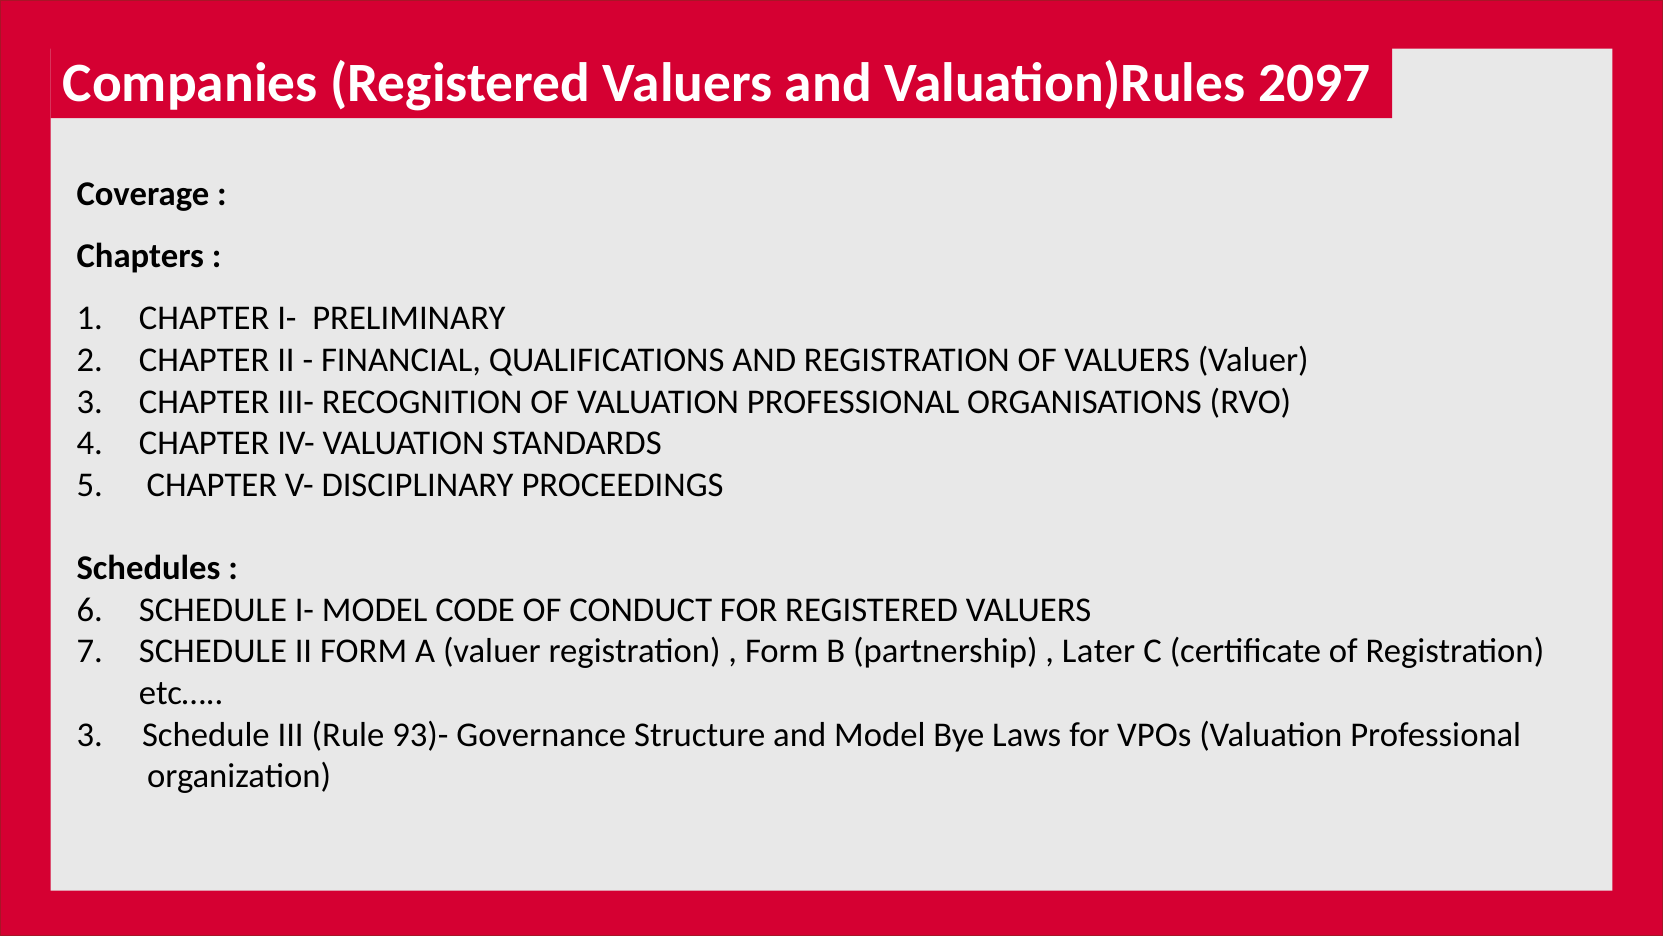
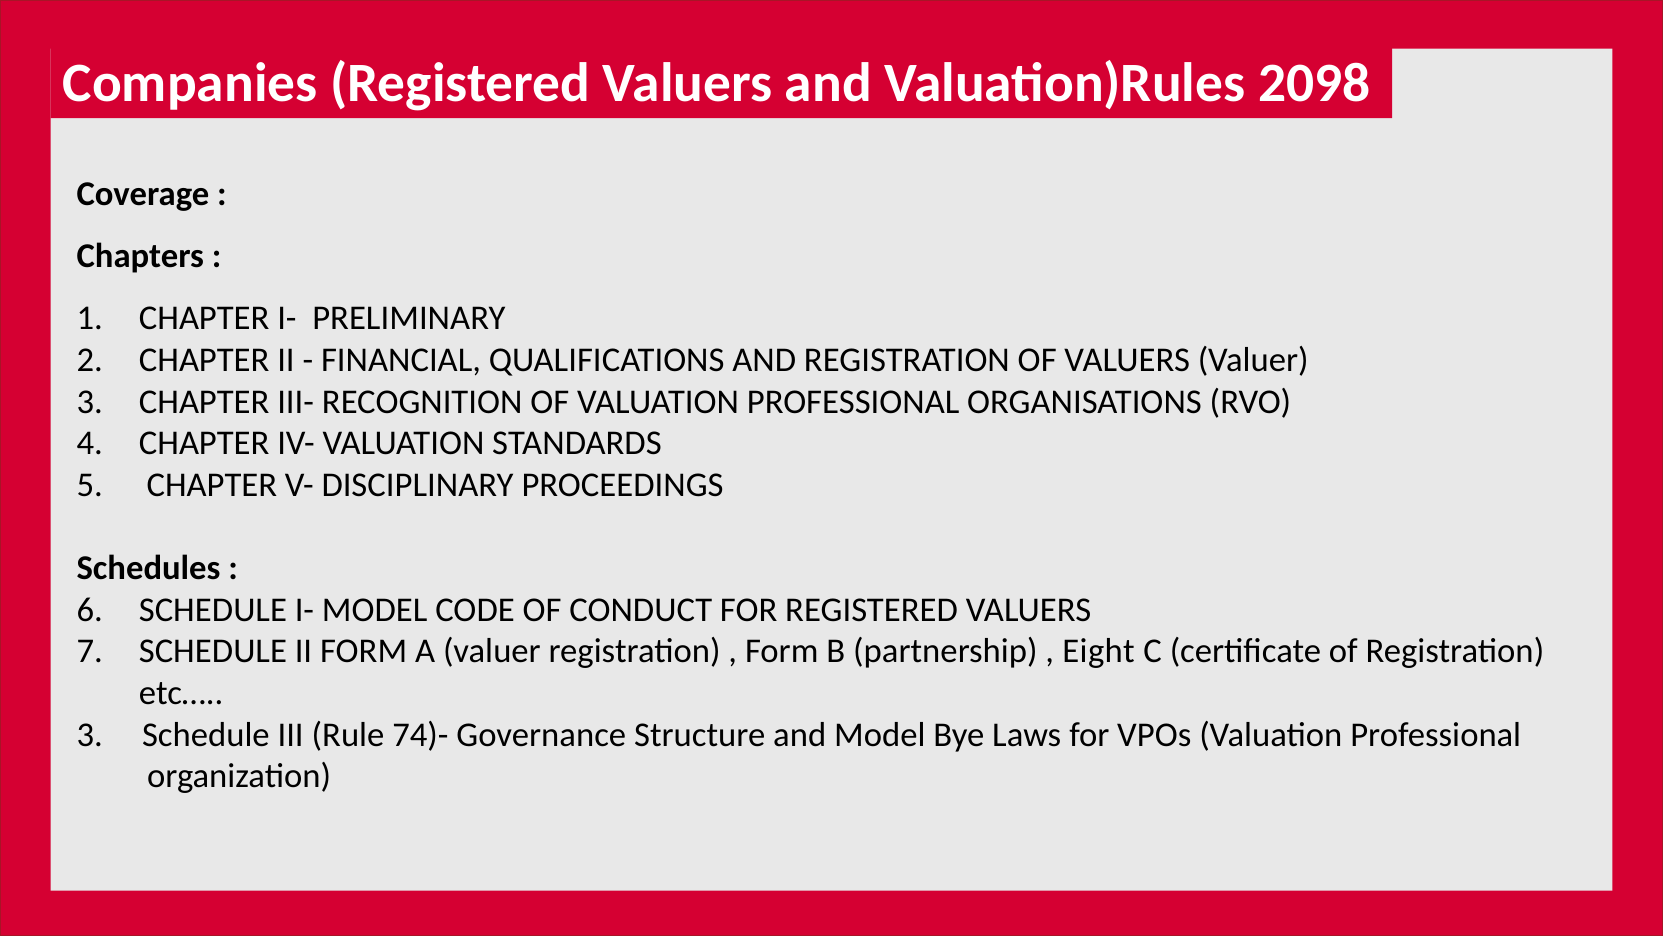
2097: 2097 -> 2098 (1314, 83)
Later: Later -> Eight (1099, 651)
93)-: 93)- -> 74)- (420, 734)
